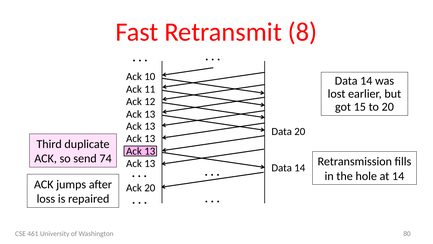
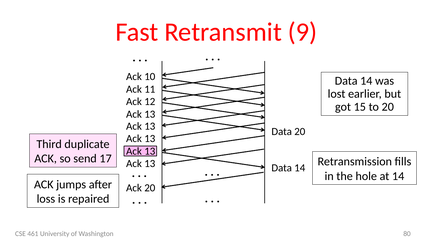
8: 8 -> 9 (303, 32)
74: 74 -> 17 (106, 158)
